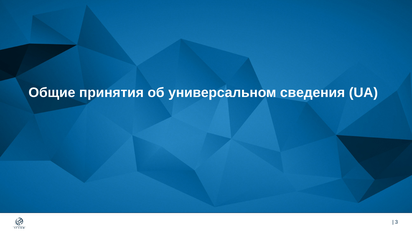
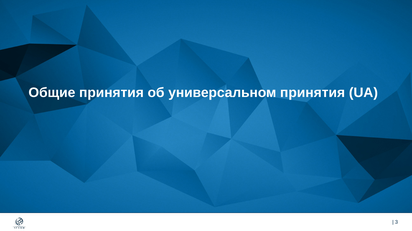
универсальном сведения: сведения -> принятия (313, 93)
